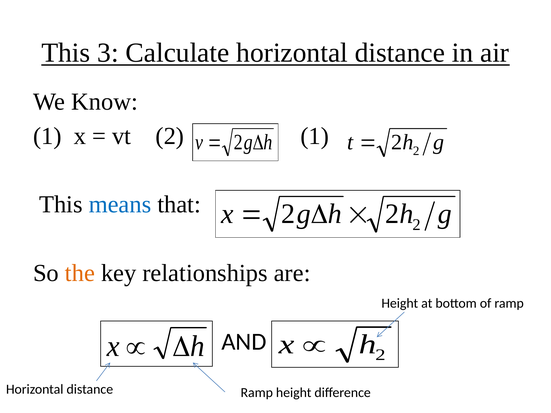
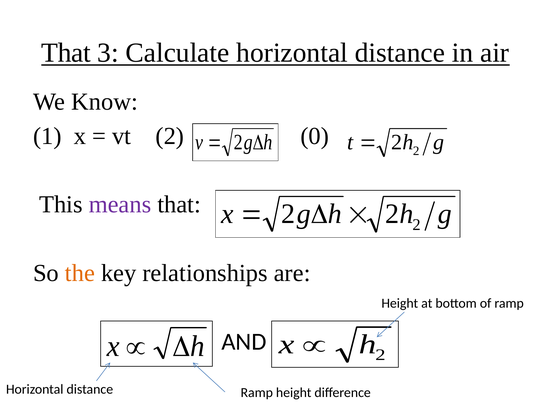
This: This -> That (66, 53)
2 1: 1 -> 0 (315, 136)
means colour: blue -> purple (120, 205)
